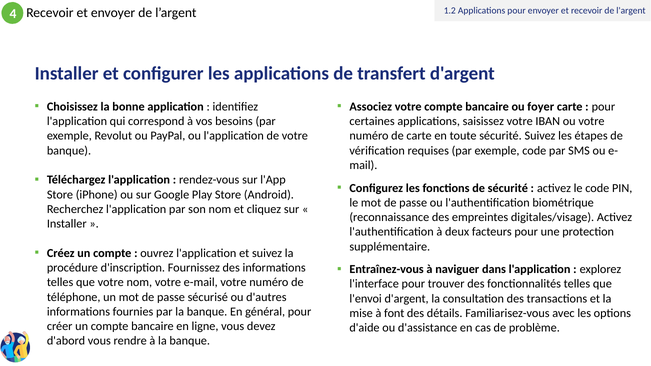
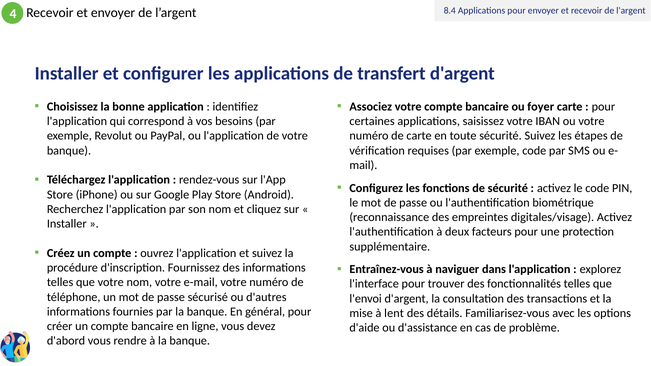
1.2: 1.2 -> 8.4 (450, 11)
font: font -> lent (394, 313)
